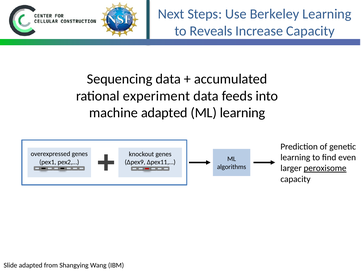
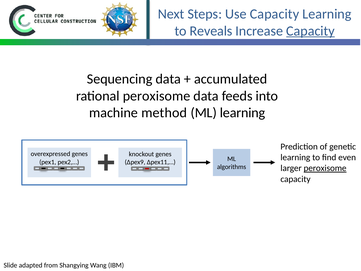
Use Berkeley: Berkeley -> Capacity (274, 14)
Capacity underline: none -> present (310, 31)
rational experiment: experiment -> peroxisome (157, 96)
machine adapted: adapted -> method (164, 113)
